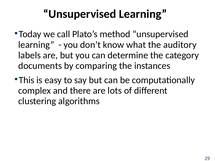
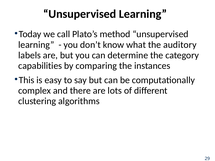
documents: documents -> capabilities (40, 66)
